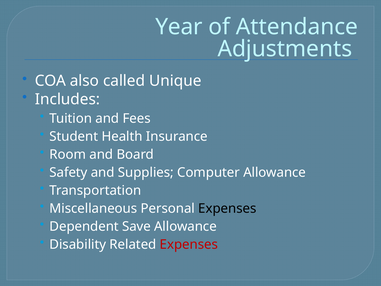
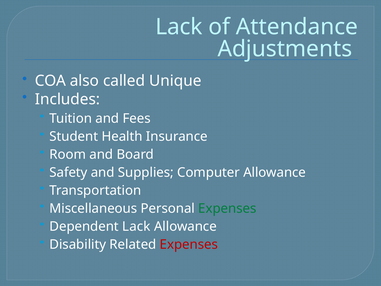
Year: Year -> Lack (179, 27)
Expenses colour: black -> green (227, 208)
Dependent Save: Save -> Lack (136, 226)
